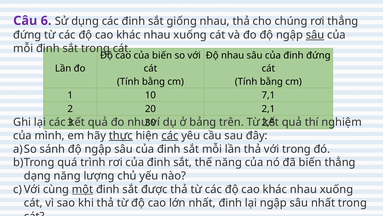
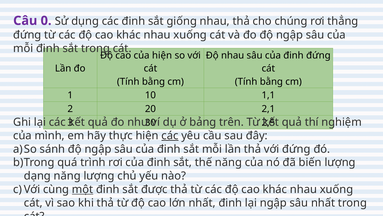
6: 6 -> 0 (46, 21)
sâu underline: present -> none (315, 35)
của biến: biến -> hiện (162, 55)
7,1: 7,1 -> 1,1 (268, 95)
thực underline: present -> none (121, 135)
với trong: trong -> đứng (296, 149)
biến thẳng: thẳng -> lượng (340, 162)
